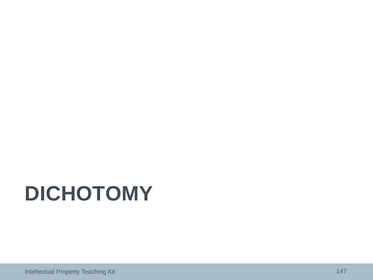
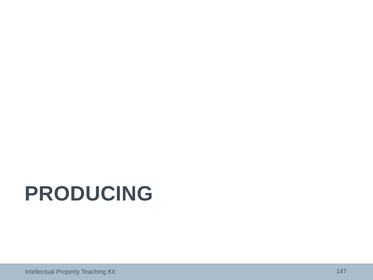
DICHOTOMY: DICHOTOMY -> PRODUCING (89, 194)
